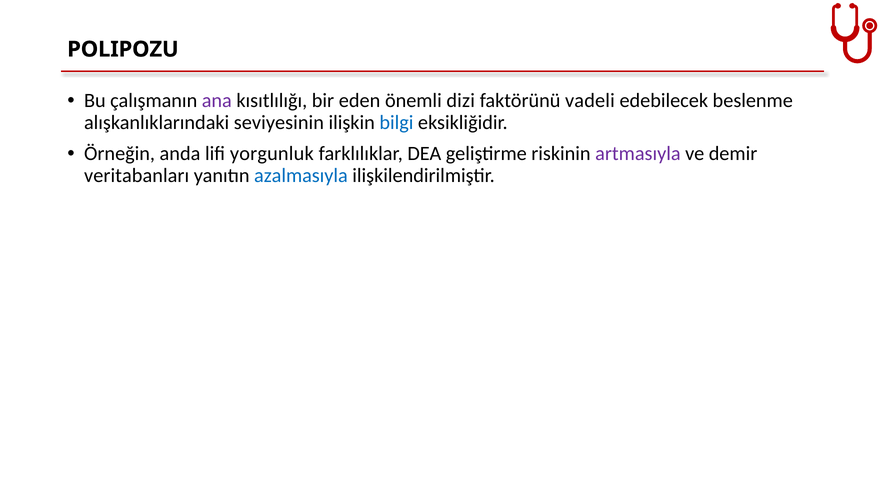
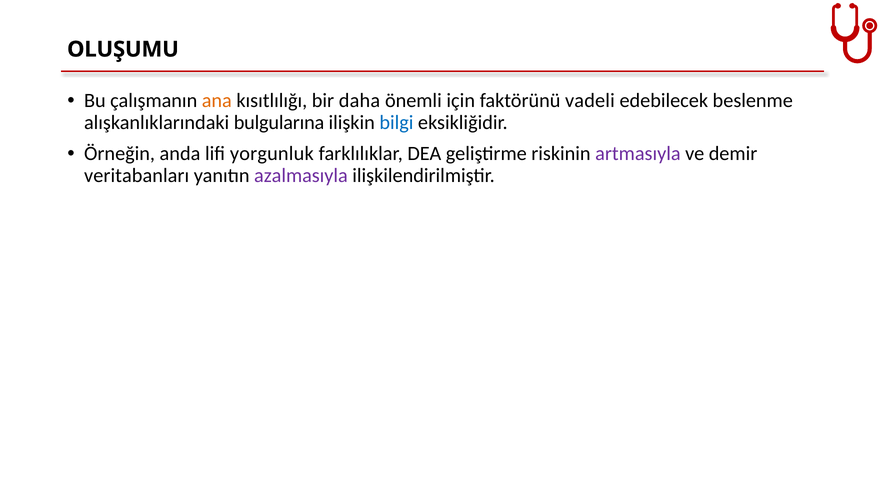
POLIPOZU: POLIPOZU -> OLUŞUMU (123, 49)
ana colour: purple -> orange (217, 101)
eden: eden -> daha (359, 101)
dizi: dizi -> için (461, 101)
seviyesinin: seviyesinin -> bulgularına (279, 123)
azalmasıyla colour: blue -> purple (301, 176)
